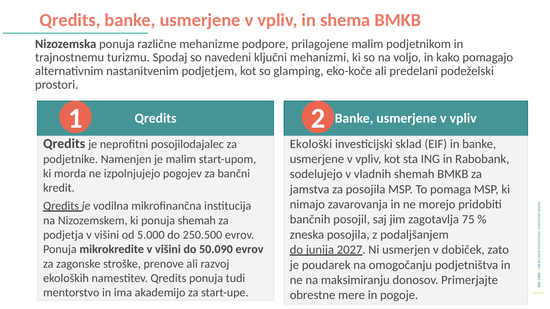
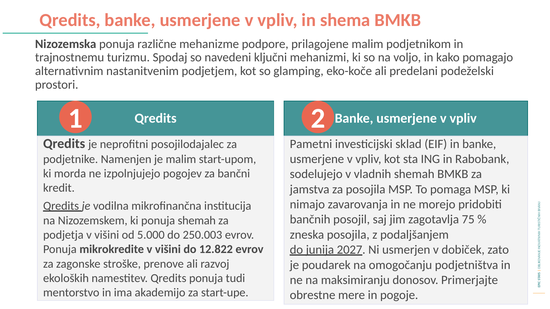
Ekološki: Ekološki -> Pametni (311, 144)
250.500: 250.500 -> 250.003 (202, 235)
50.090: 50.090 -> 12.822 (216, 250)
